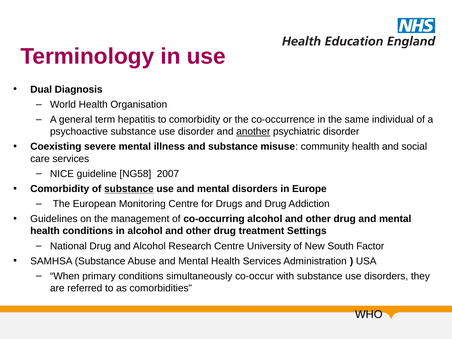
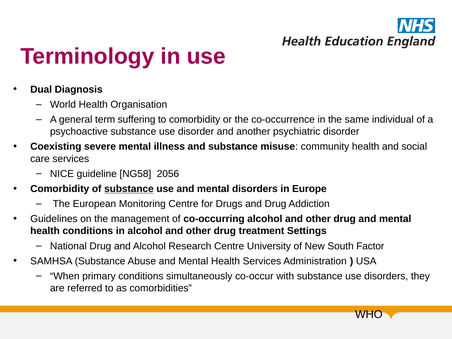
hepatitis: hepatitis -> suffering (137, 120)
another underline: present -> none (253, 132)
2007: 2007 -> 2056 (168, 174)
